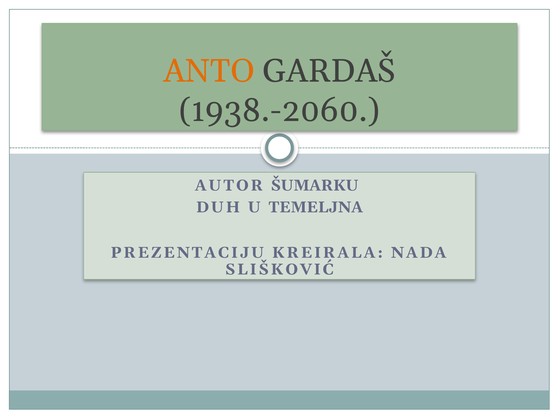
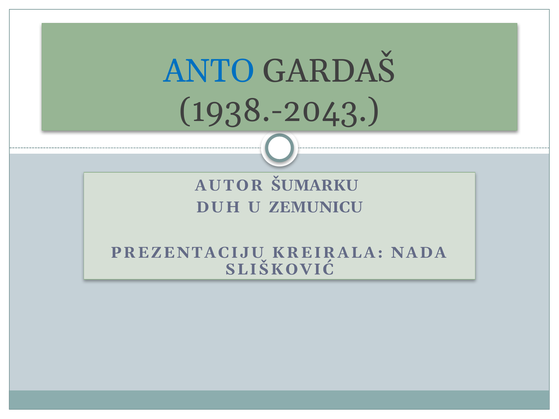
ANTO colour: orange -> blue (209, 71)
1938.-2060: 1938.-2060 -> 1938.-2043 (279, 110)
TEMELJNA: TEMELJNA -> ZEMUNICU (316, 207)
